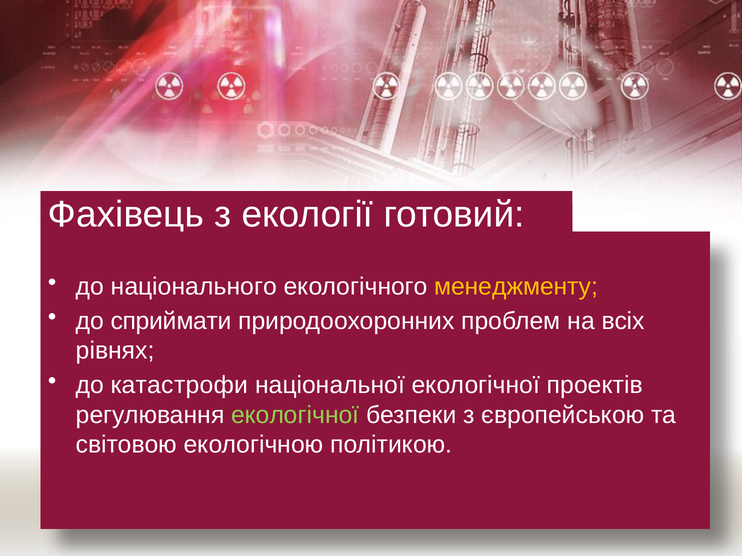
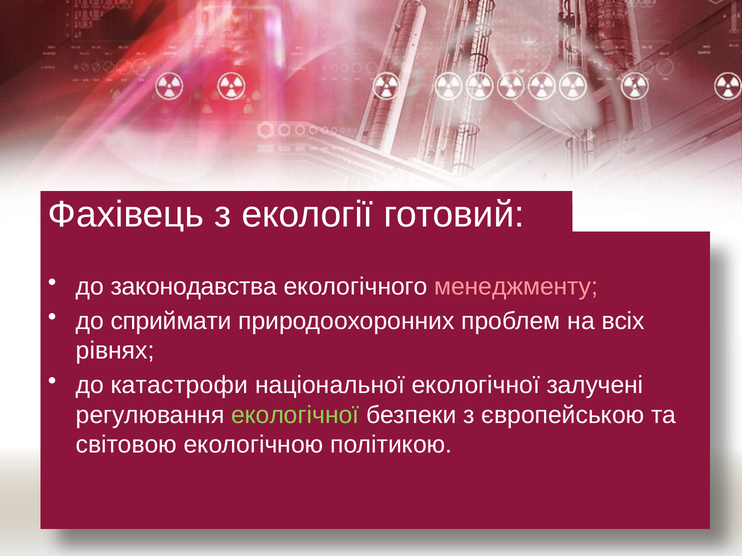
національного: національного -> законодавства (194, 287)
менеджменту colour: yellow -> pink (516, 287)
проектів: проектів -> залучені (595, 386)
